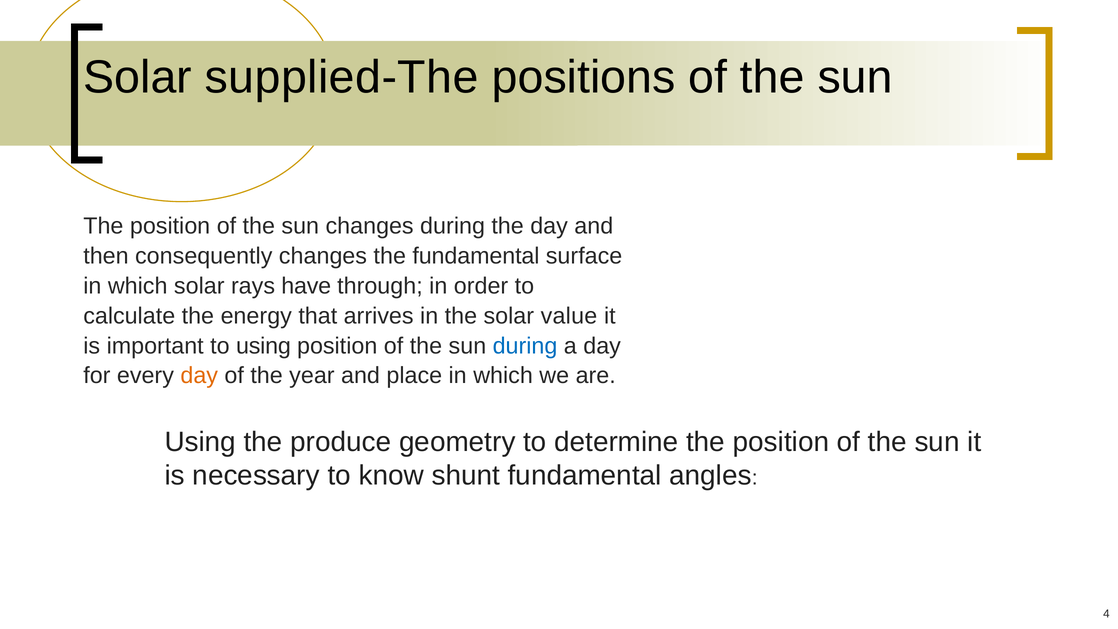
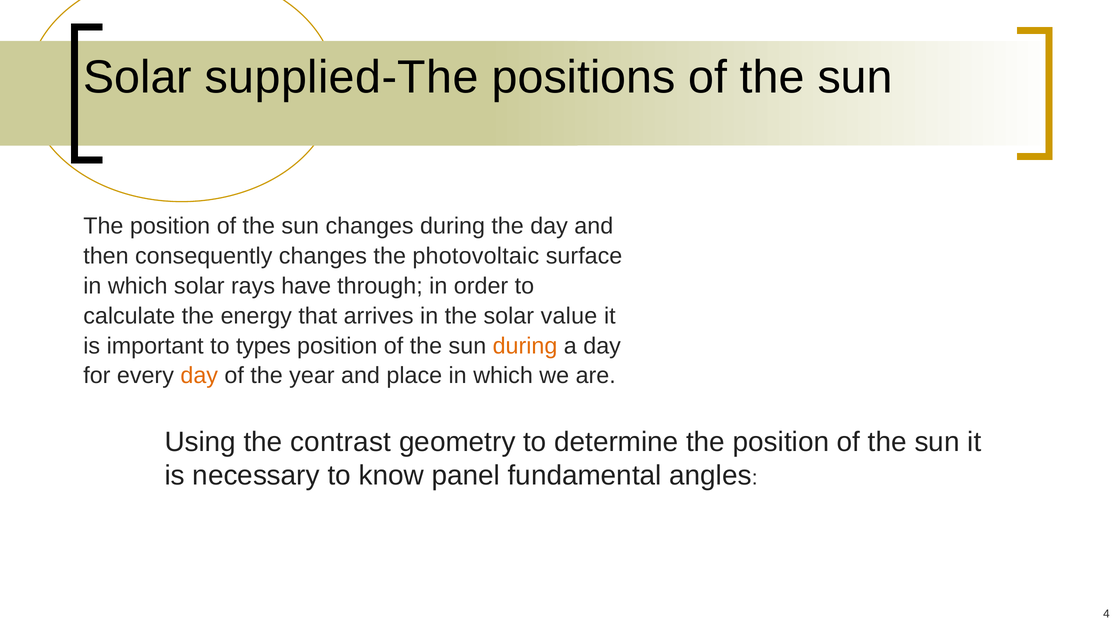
the fundamental: fundamental -> photovoltaic (476, 256)
to using: using -> types (263, 346)
during colour: blue -> orange (525, 346)
produce: produce -> contrast (341, 442)
shunt: shunt -> panel (466, 476)
